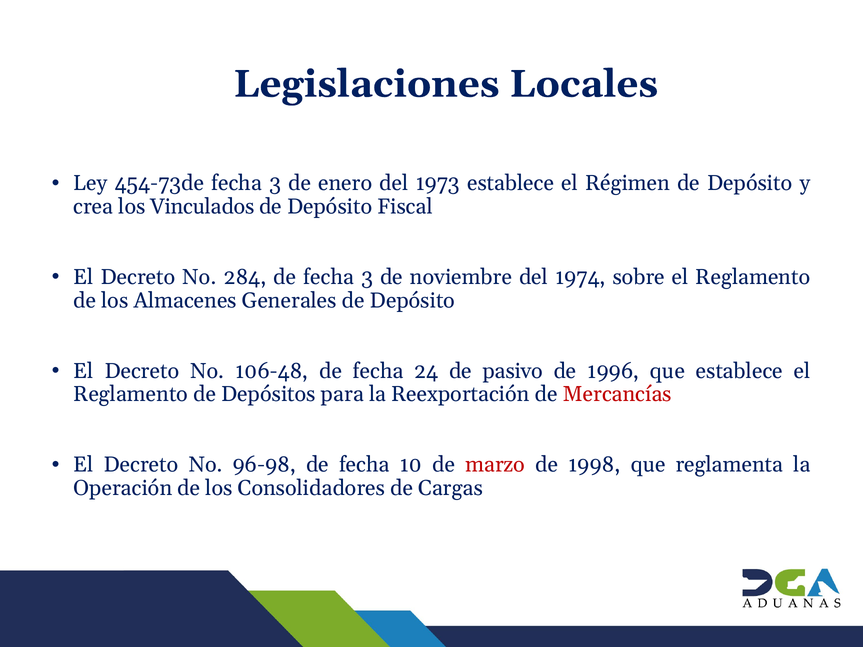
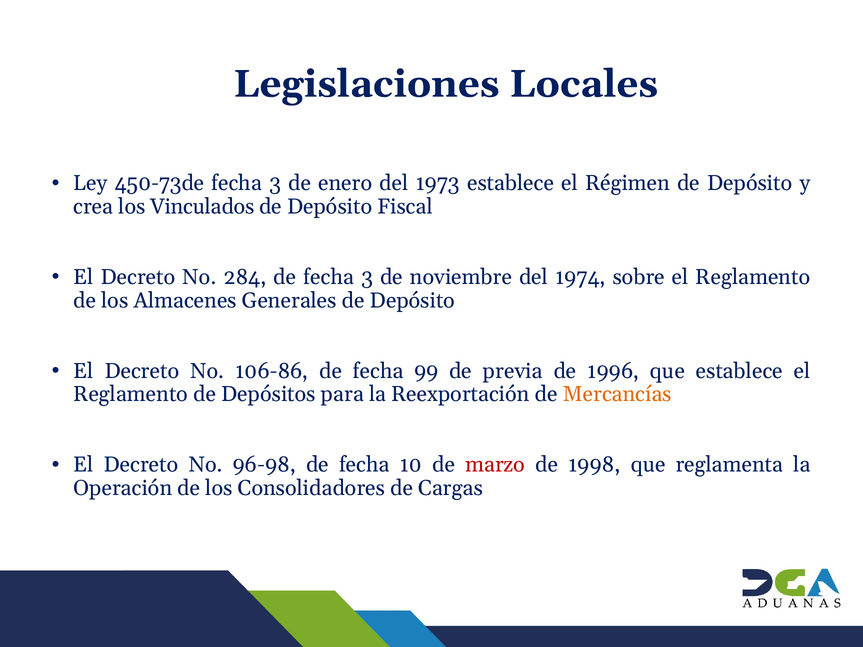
454-73de: 454-73de -> 450-73de (159, 183)
106-48: 106-48 -> 106-86 (272, 371)
24: 24 -> 99 (426, 371)
pasivo: pasivo -> previa (513, 371)
Mercancías colour: red -> orange (617, 394)
